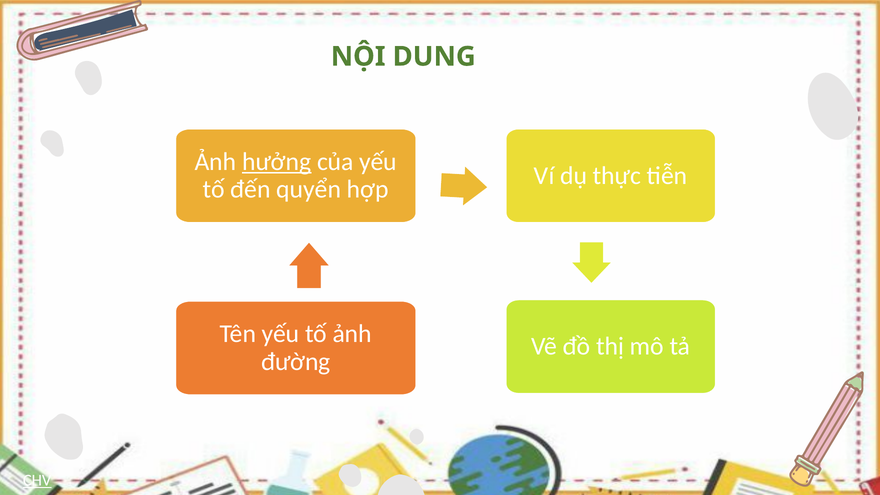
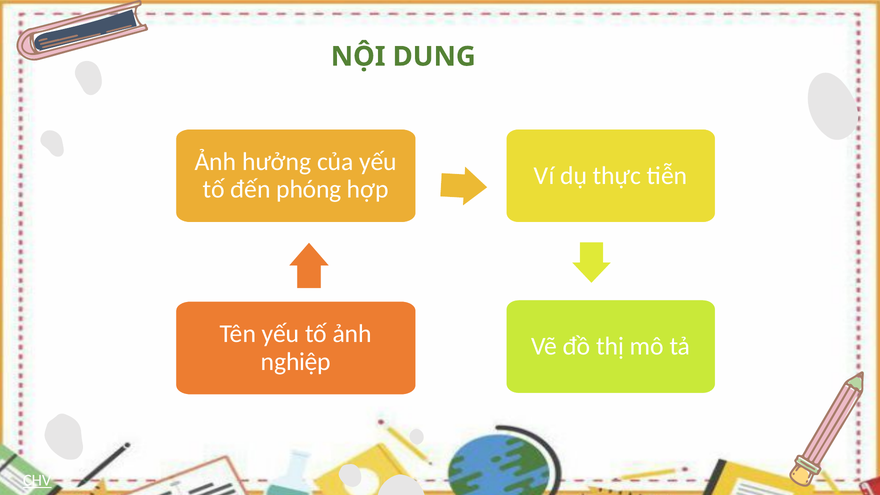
hưởng underline: present -> none (277, 162)
quyển: quyển -> phóng (309, 189)
đường: đường -> nghiệp (296, 362)
